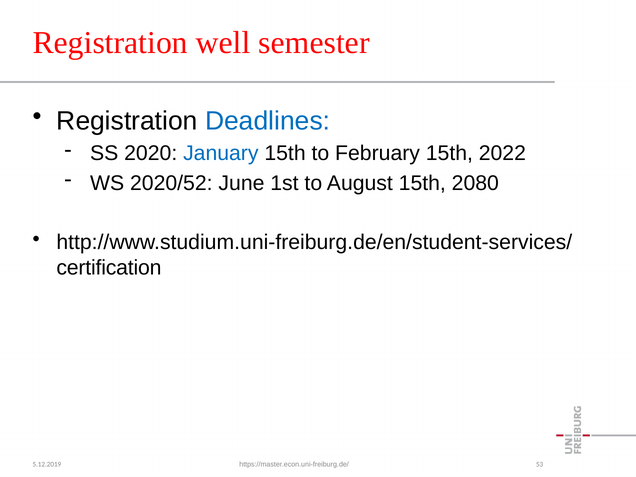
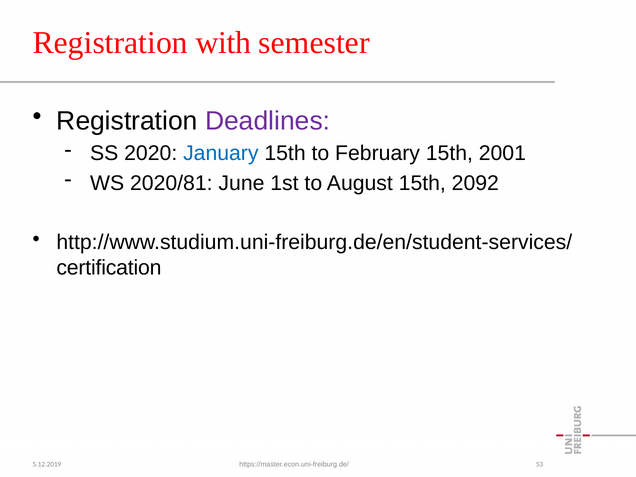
well: well -> with (223, 43)
Deadlines colour: blue -> purple (268, 121)
2022: 2022 -> 2001 (502, 153)
2020/52: 2020/52 -> 2020/81 (171, 183)
2080: 2080 -> 2092 (475, 183)
